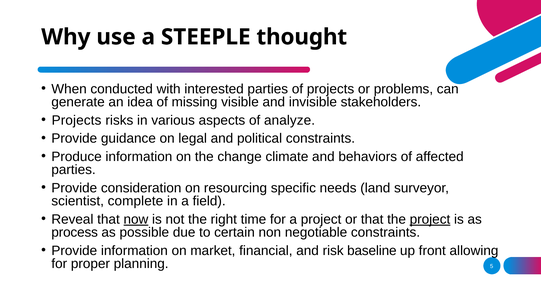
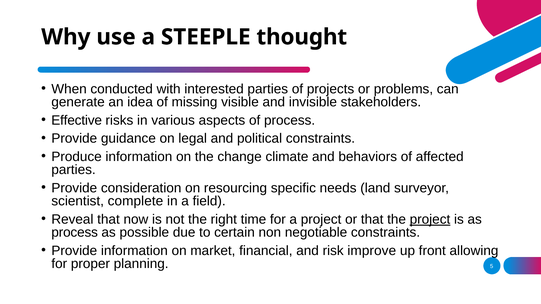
Projects: Projects -> Effective (77, 120)
of analyze: analyze -> process (290, 120)
now underline: present -> none (136, 220)
baseline: baseline -> improve (372, 251)
